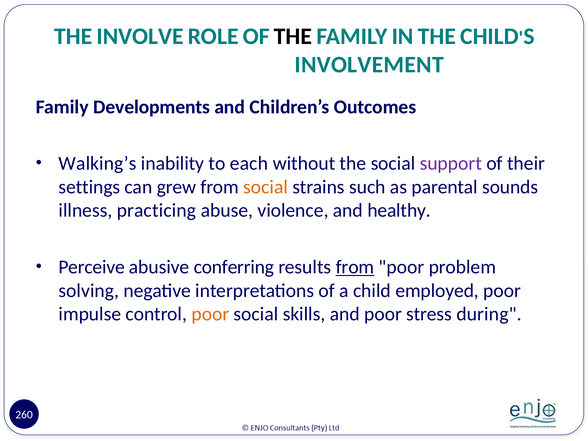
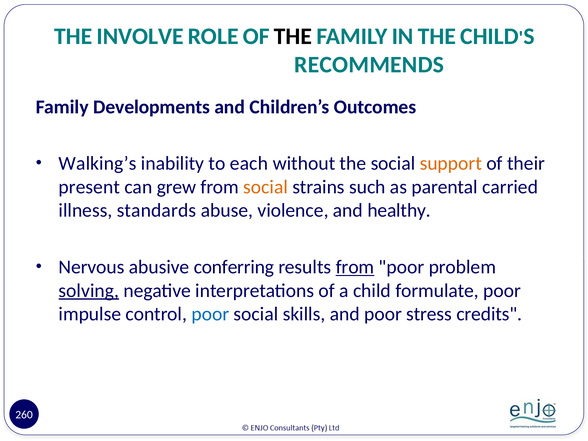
INVOLVEMENT: INVOLVEMENT -> RECOMMENDS (369, 65)
support colour: purple -> orange (451, 163)
settings: settings -> present (89, 187)
sounds: sounds -> carried (510, 187)
practicing: practicing -> standards (156, 210)
Perceive: Perceive -> Nervous (92, 267)
solving underline: none -> present (89, 291)
employed: employed -> formulate (437, 291)
poor colour: orange -> blue (210, 314)
during: during -> credits (489, 314)
